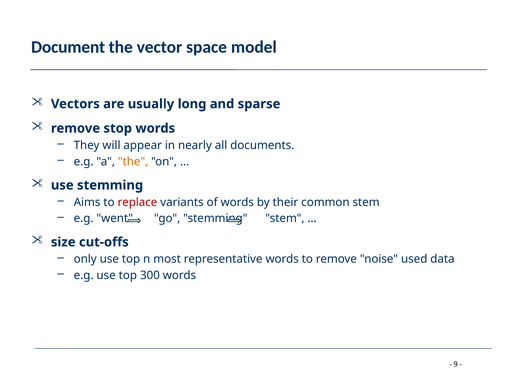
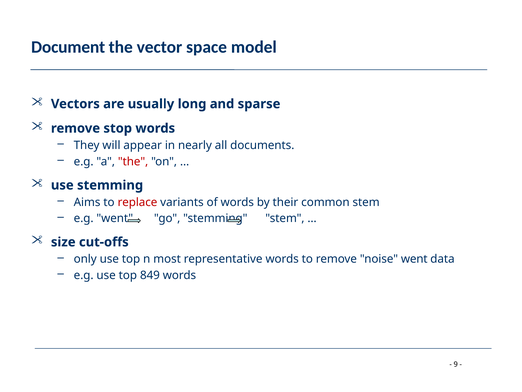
the colour: orange -> red (133, 161)
noise used: used -> went (414, 259)
300: 300 -> 849 (150, 275)
